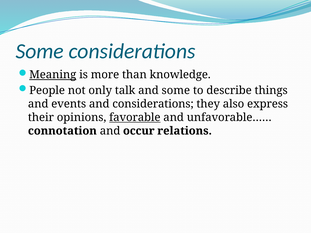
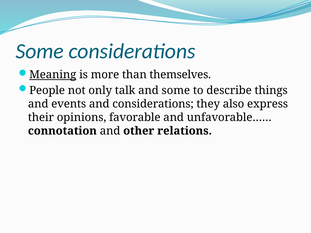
knowledge: knowledge -> themselves (180, 75)
favorable underline: present -> none (135, 118)
occur: occur -> other (139, 131)
